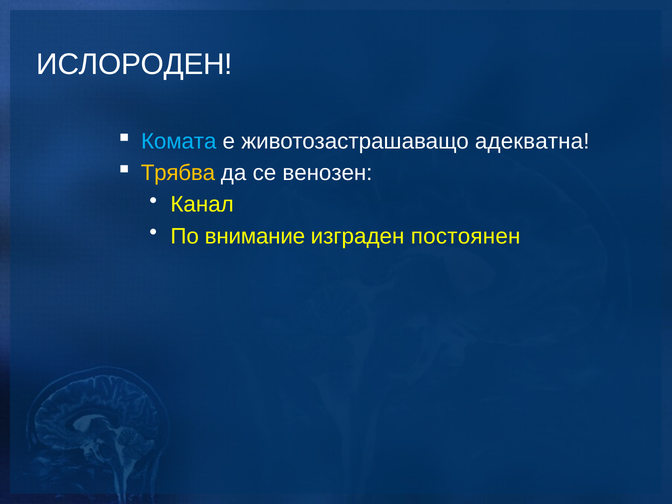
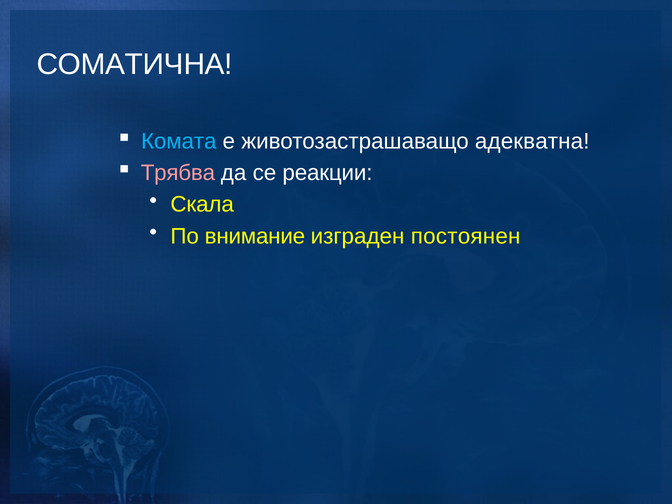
ИСЛОРОДЕН: ИСЛОРОДЕН -> СОМАТИЧНА (135, 64)
Трябва colour: yellow -> pink (178, 173)
венозен: венозен -> реакции (327, 173)
Канал: Канал -> Скала (202, 205)
